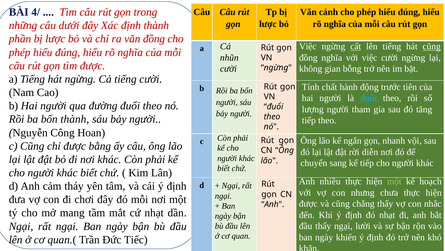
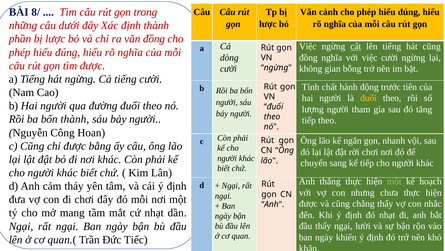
4/: 4/ -> 8/ (36, 12)
cũng underline: present -> none (432, 46)
nhũn: nhũn -> dòng (229, 57)
đuổi colour: light blue -> yellow (369, 98)
rời diễn: diễn -> chơi (370, 152)
nhiều: nhiều -> thẳng (330, 181)
